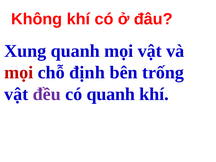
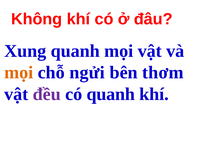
mọi colour: red -> orange (19, 73)
định: định -> ngửi (87, 73)
trống: trống -> thơm (163, 73)
